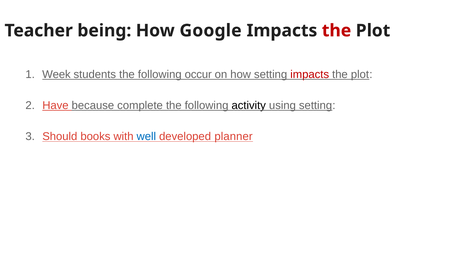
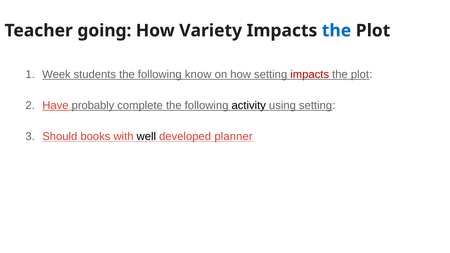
being: being -> going (104, 31)
Google: Google -> Variety (211, 31)
the colour: red -> blue (337, 31)
occur: occur -> know (198, 75)
because: because -> probably (93, 106)
well colour: blue -> black (146, 137)
